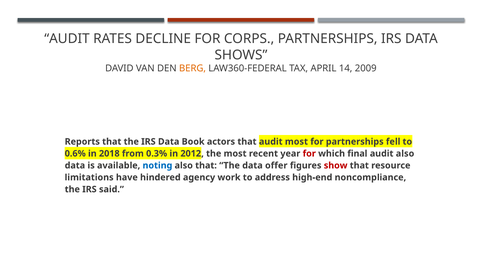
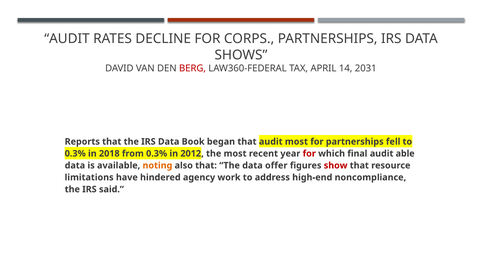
BERG colour: orange -> red (192, 68)
2009: 2009 -> 2031 (366, 68)
actors: actors -> began (221, 142)
0.6%: 0.6% -> 0.3% (75, 154)
audit also: also -> able (405, 154)
noting colour: blue -> orange (157, 166)
